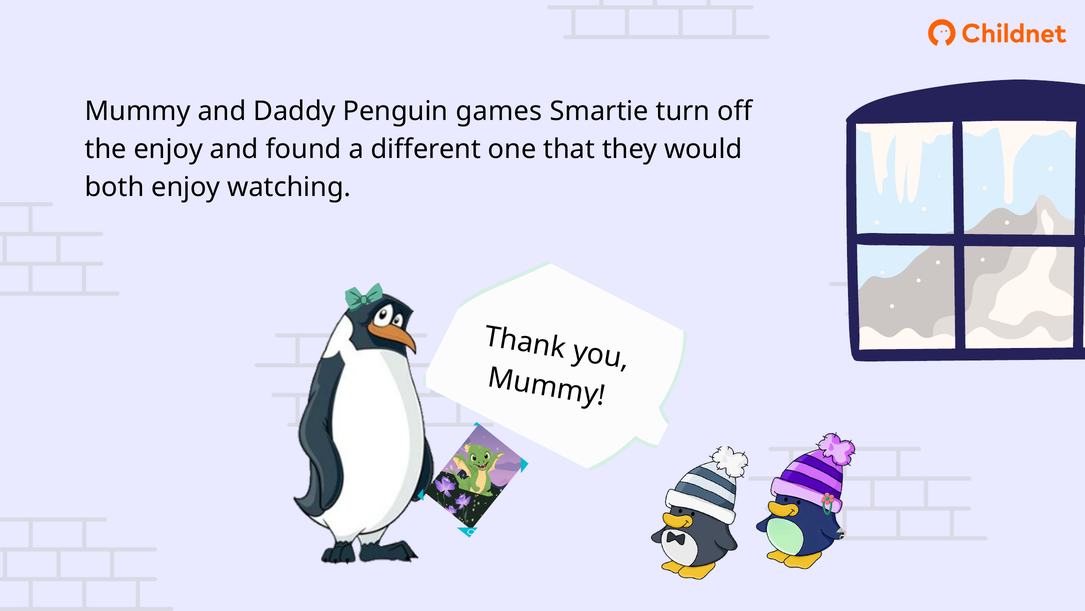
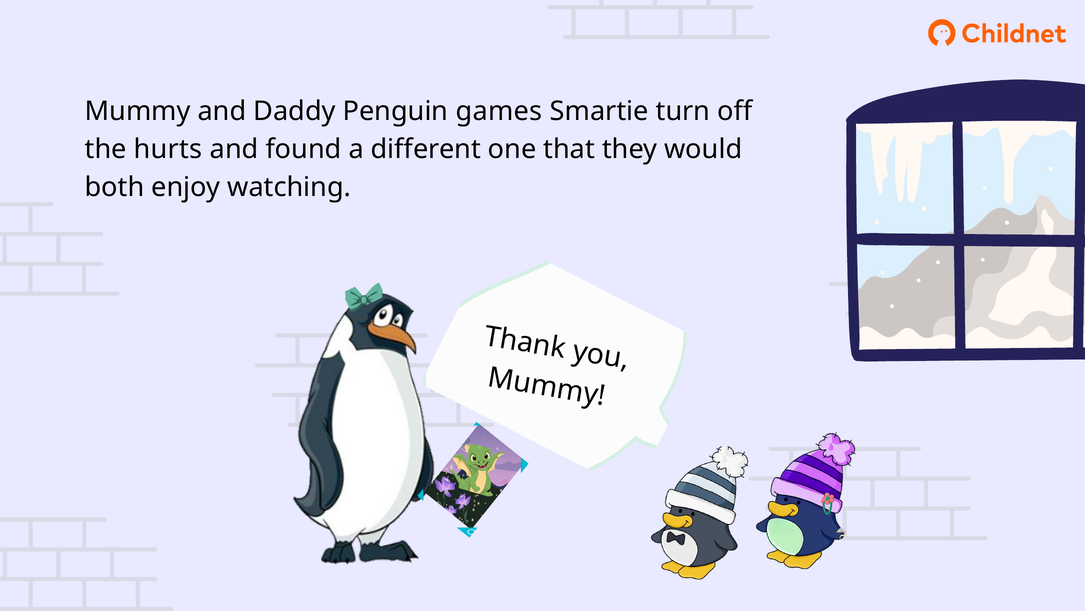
the enjoy: enjoy -> hurts (168, 149)
